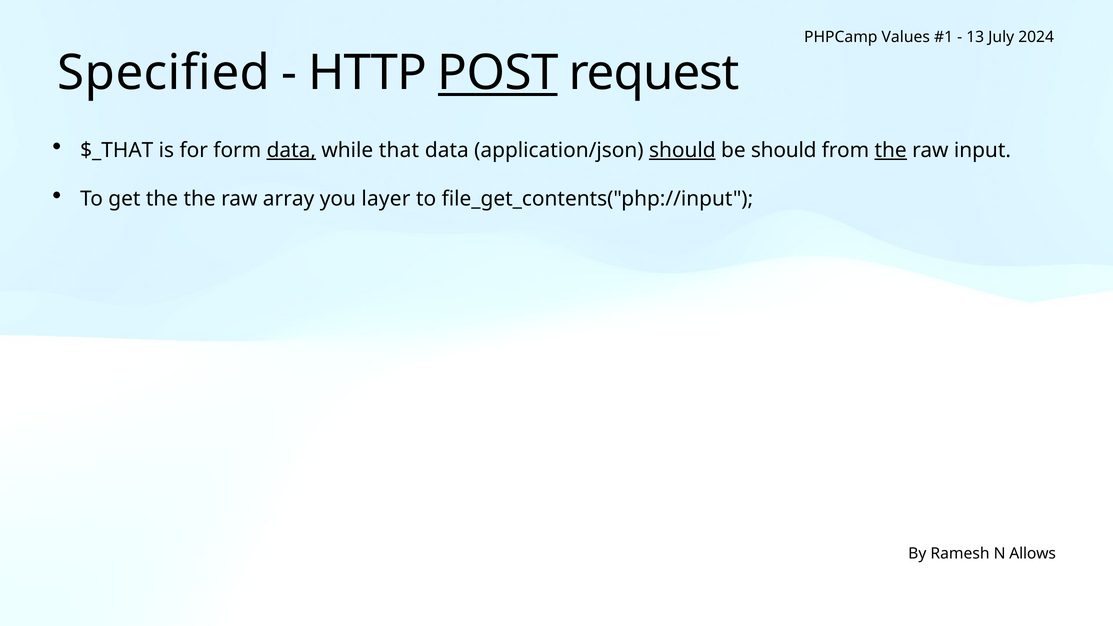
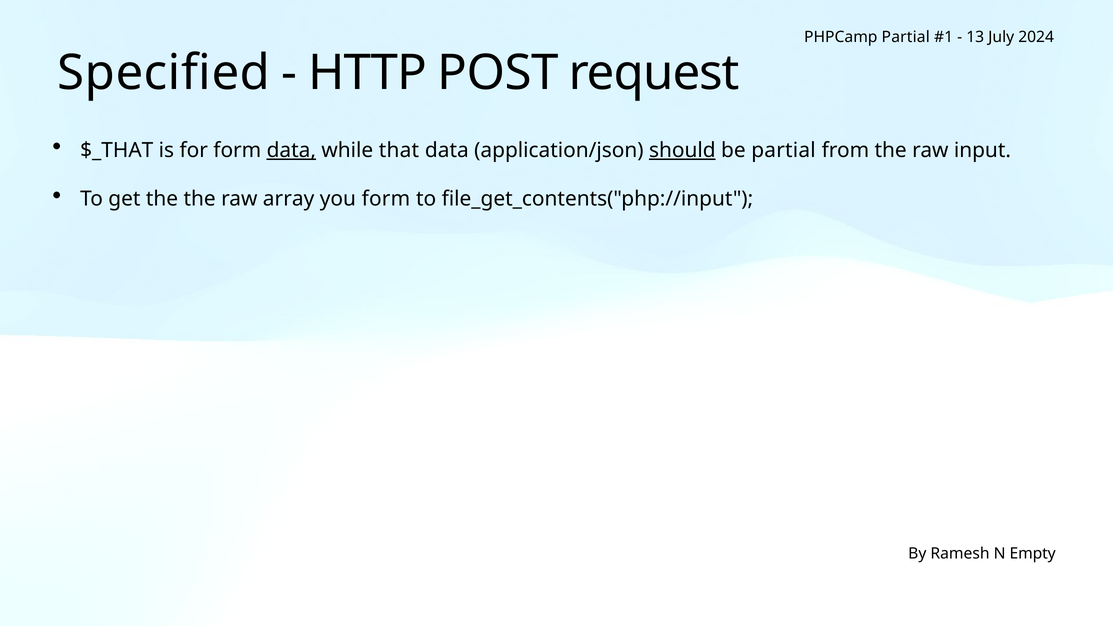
PHPCamp Values: Values -> Partial (906, 37)
POST underline: present -> none (498, 73)
be should: should -> partial (784, 150)
the underline: present -> none (891, 150)
you layer: layer -> form (386, 199)
Allows: Allows -> Empty (1033, 554)
